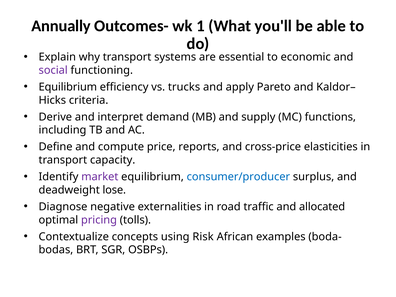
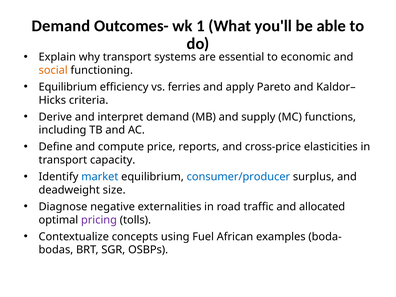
Annually: Annually -> Demand (61, 26)
social colour: purple -> orange (53, 70)
trucks: trucks -> ferries (184, 87)
market colour: purple -> blue (100, 177)
lose: lose -> size (114, 190)
Risk: Risk -> Fuel (203, 237)
